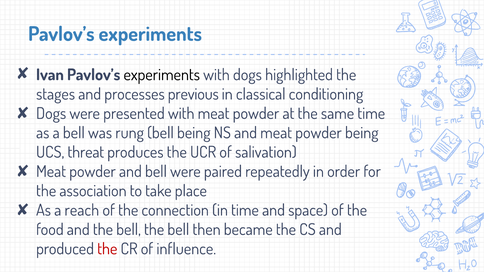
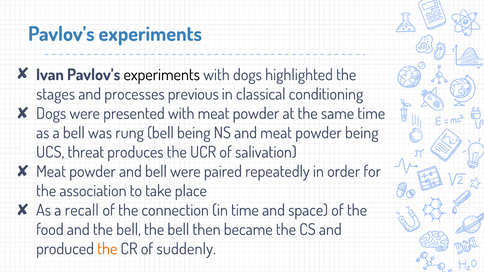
reach: reach -> recall (82, 210)
the colour: red -> orange (107, 249)
influence: influence -> suddenly (186, 249)
